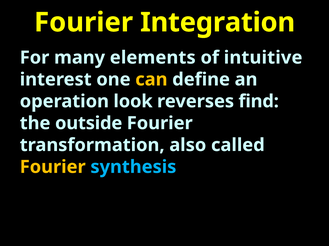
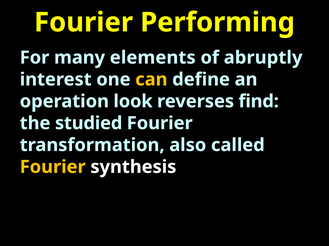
Integration: Integration -> Performing (218, 22)
intuitive: intuitive -> abruptly (263, 58)
outside: outside -> studied (89, 124)
synthesis colour: light blue -> white (133, 167)
